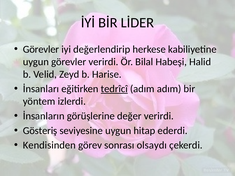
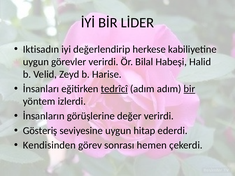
Görevler: Görevler -> Iktisadın (41, 49)
bir underline: none -> present (189, 89)
olsaydı: olsaydı -> hemen (152, 145)
